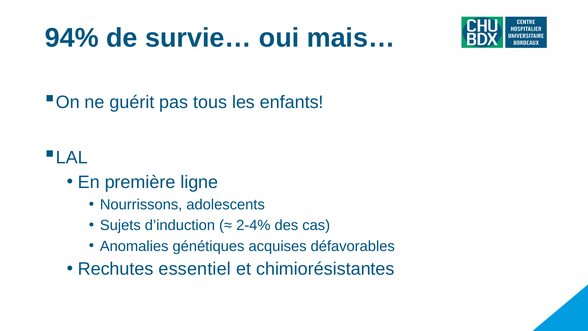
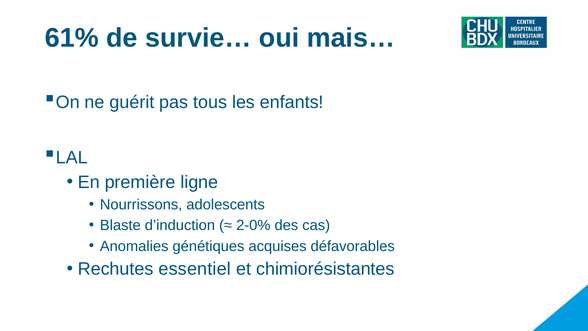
94%: 94% -> 61% (72, 38)
Sujets: Sujets -> Blaste (120, 225)
2-4%: 2-4% -> 2-0% (253, 225)
